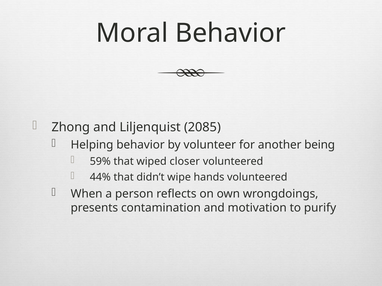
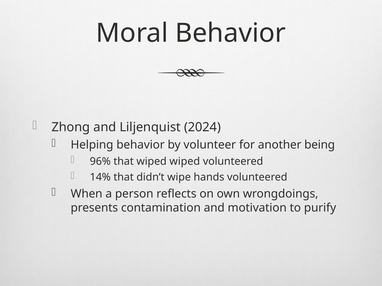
2085: 2085 -> 2024 (202, 127)
59%: 59% -> 96% (100, 162)
wiped closer: closer -> wiped (185, 162)
44%: 44% -> 14% (100, 178)
